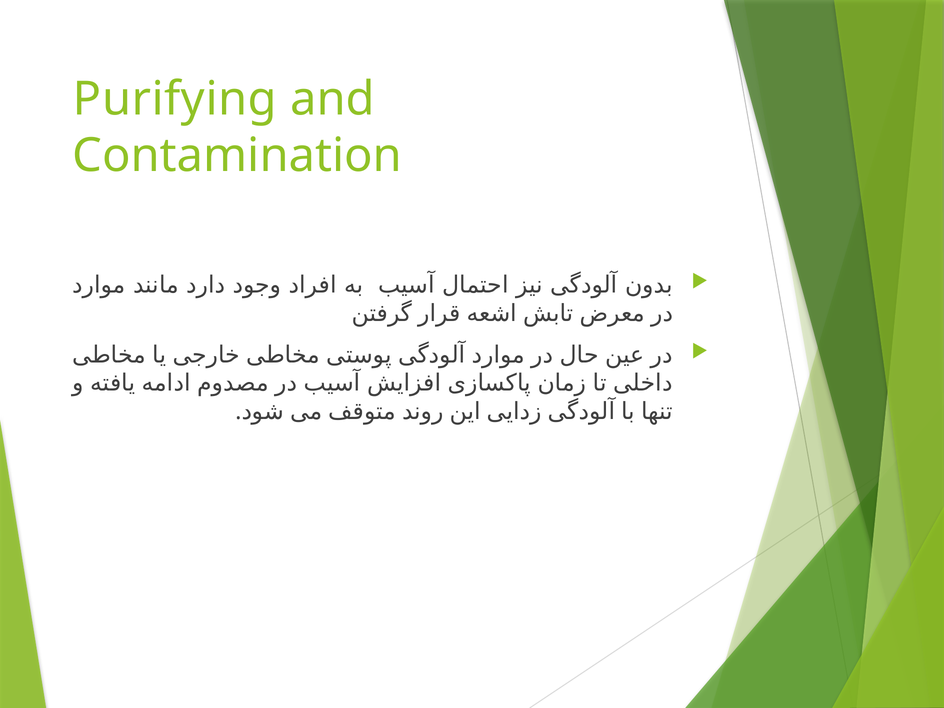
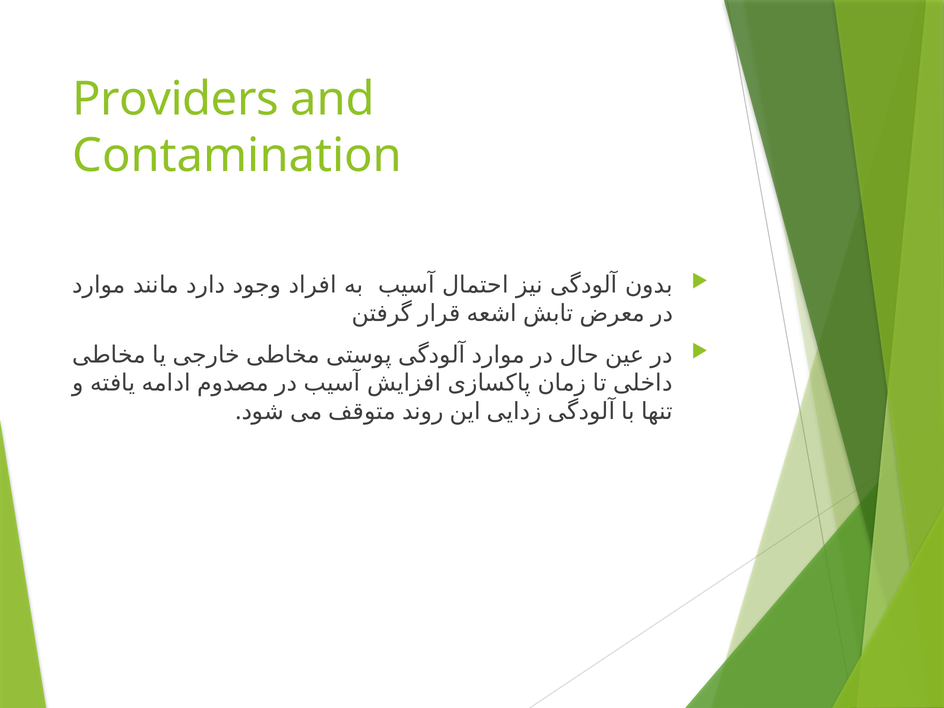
Purifying: Purifying -> Providers (175, 99)
